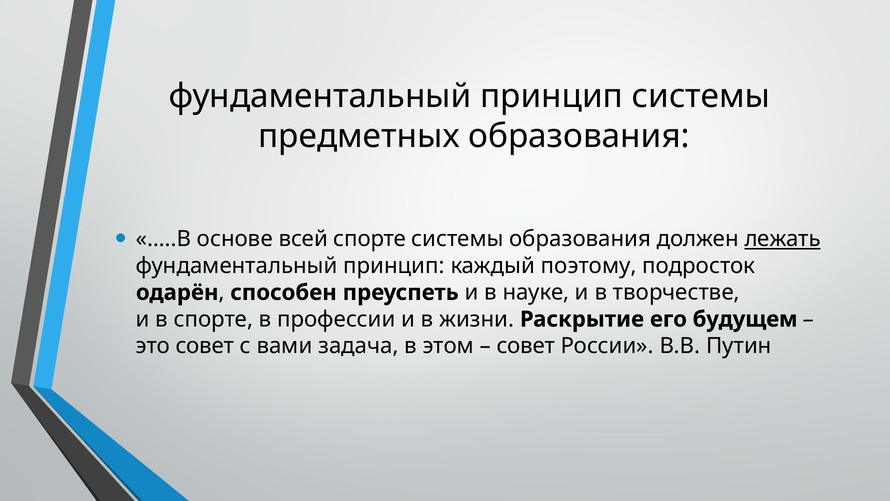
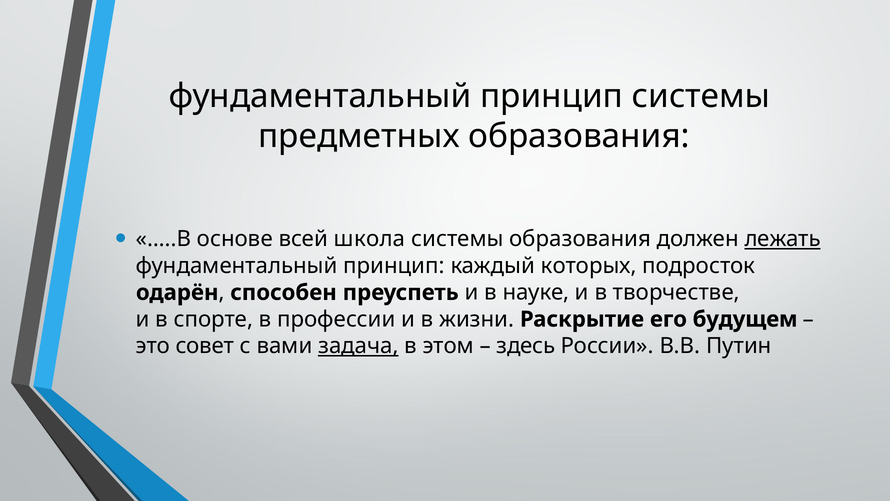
всей спорте: спорте -> школа (370, 239)
поэтому: поэтому -> которых (589, 266)
задача underline: none -> present (358, 346)
совет: совет -> здесь (526, 346)
